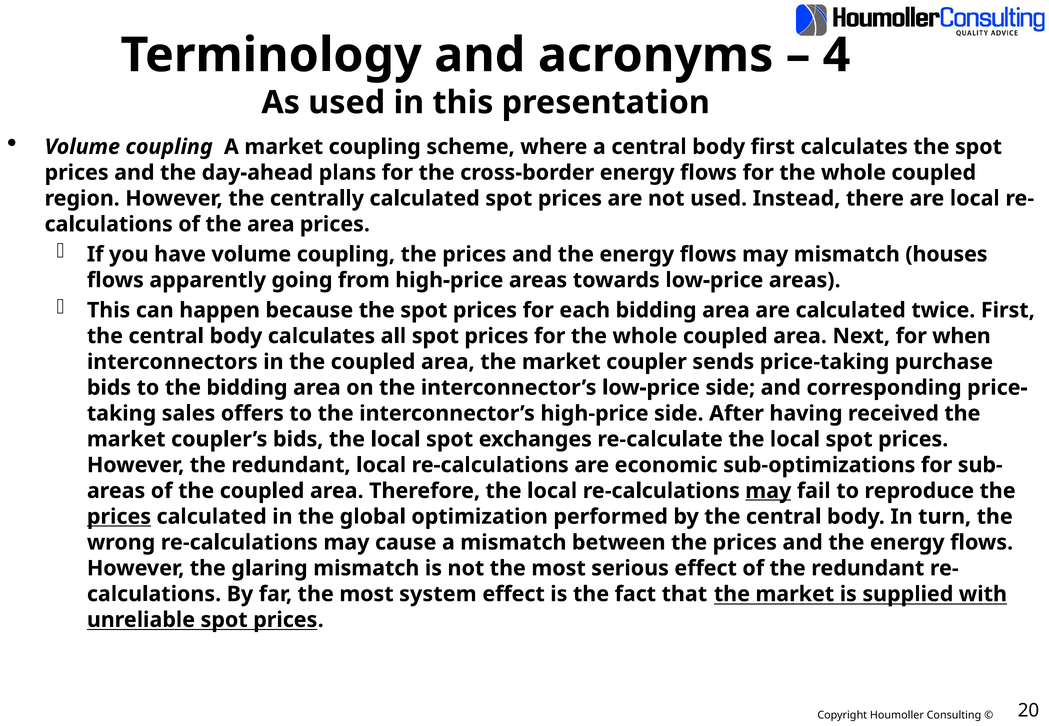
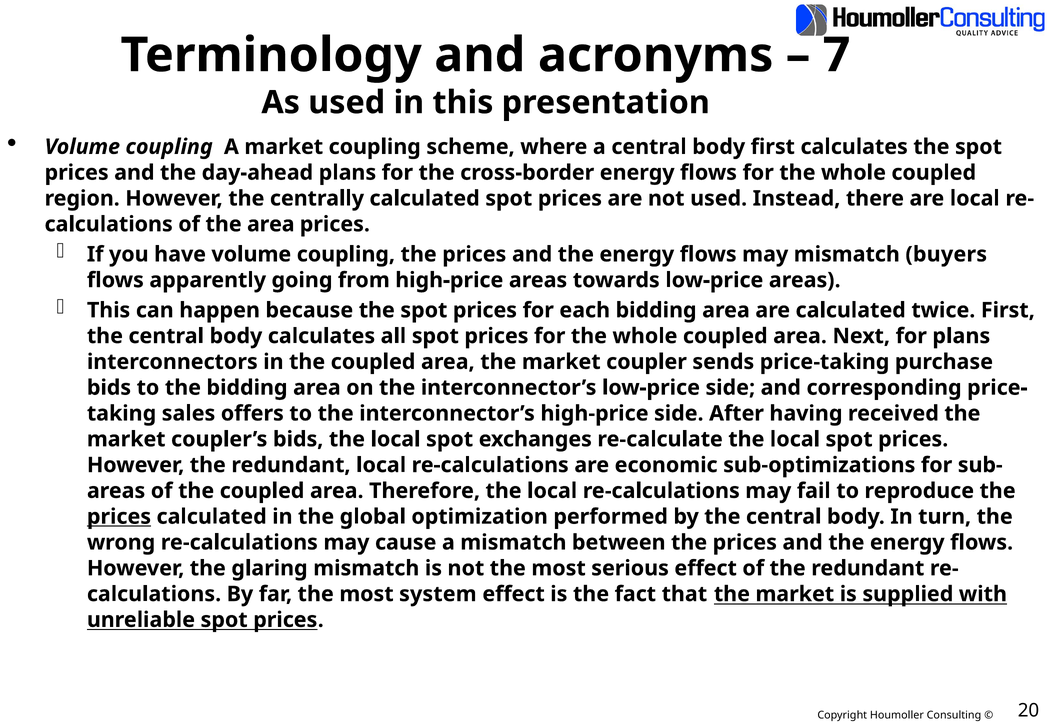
4: 4 -> 7 (837, 55)
houses: houses -> buyers (946, 254)
for when: when -> plans (961, 336)
may underline: present -> none (768, 491)
